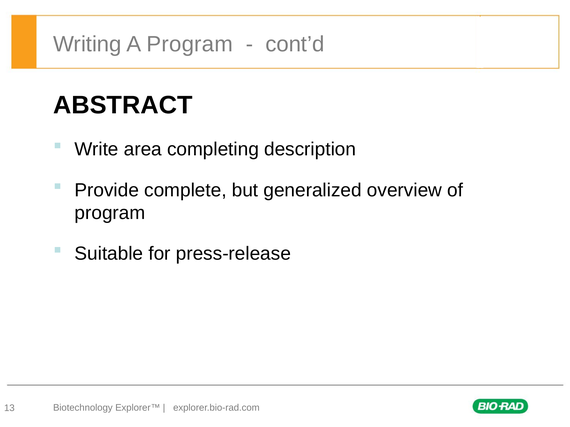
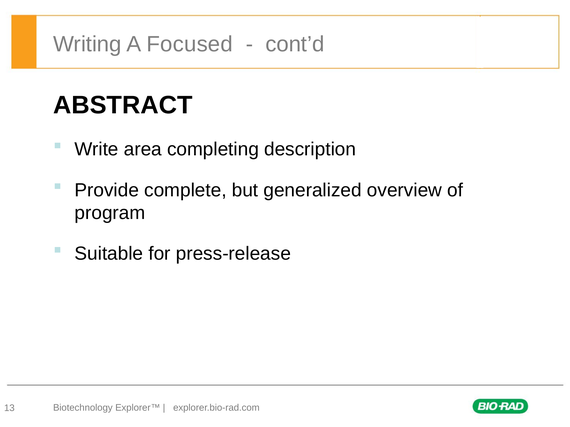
A Program: Program -> Focused (190, 44)
